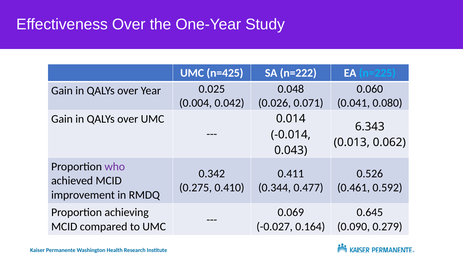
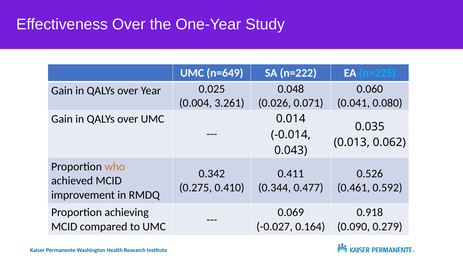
n=425: n=425 -> n=649 (225, 73)
0.042: 0.042 -> 3.261 (229, 103)
6.343: 6.343 -> 0.035 (370, 126)
who colour: purple -> orange (115, 166)
0.645: 0.645 -> 0.918 (370, 212)
